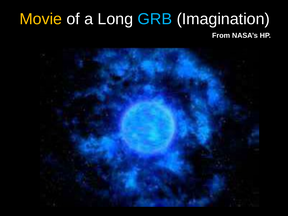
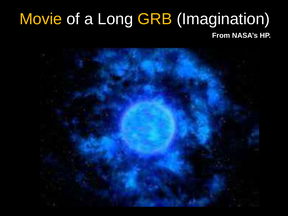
GRB colour: light blue -> yellow (155, 19)
